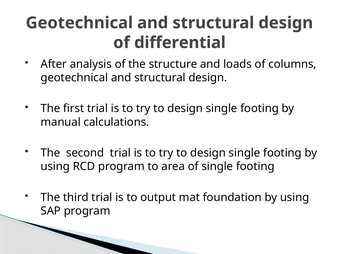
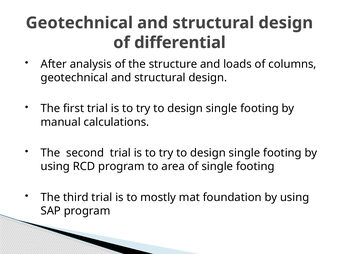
output: output -> mostly (158, 197)
